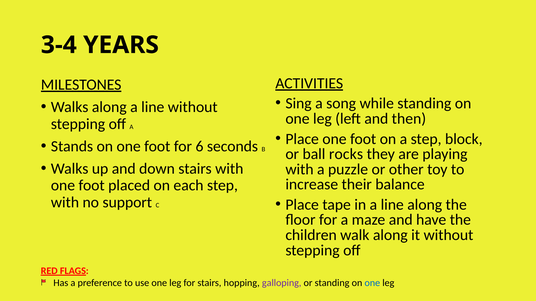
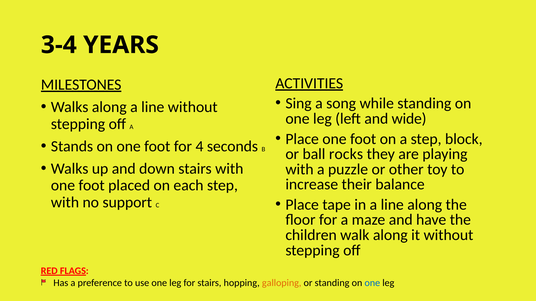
then: then -> wide (409, 119)
6: 6 -> 4 (199, 147)
galloping colour: purple -> orange (282, 283)
